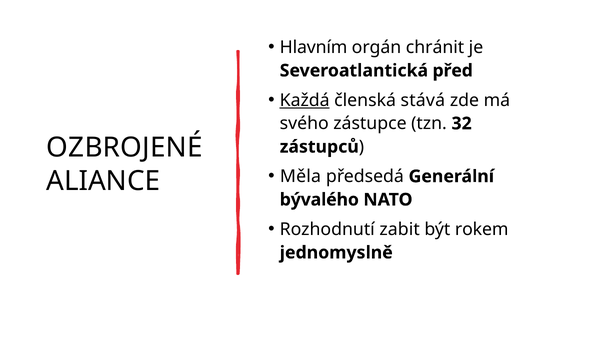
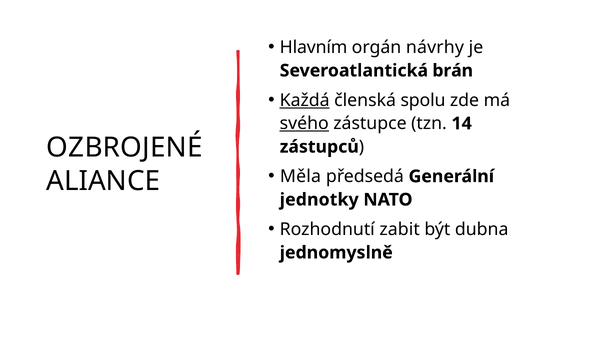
chránit: chránit -> návrhy (435, 47)
před: před -> brán (453, 71)
stává: stává -> spolu (423, 100)
svého underline: none -> present (304, 124)
32: 32 -> 14 (462, 124)
bývalého: bývalého -> jednotky (319, 200)
rokem: rokem -> dubna (482, 230)
